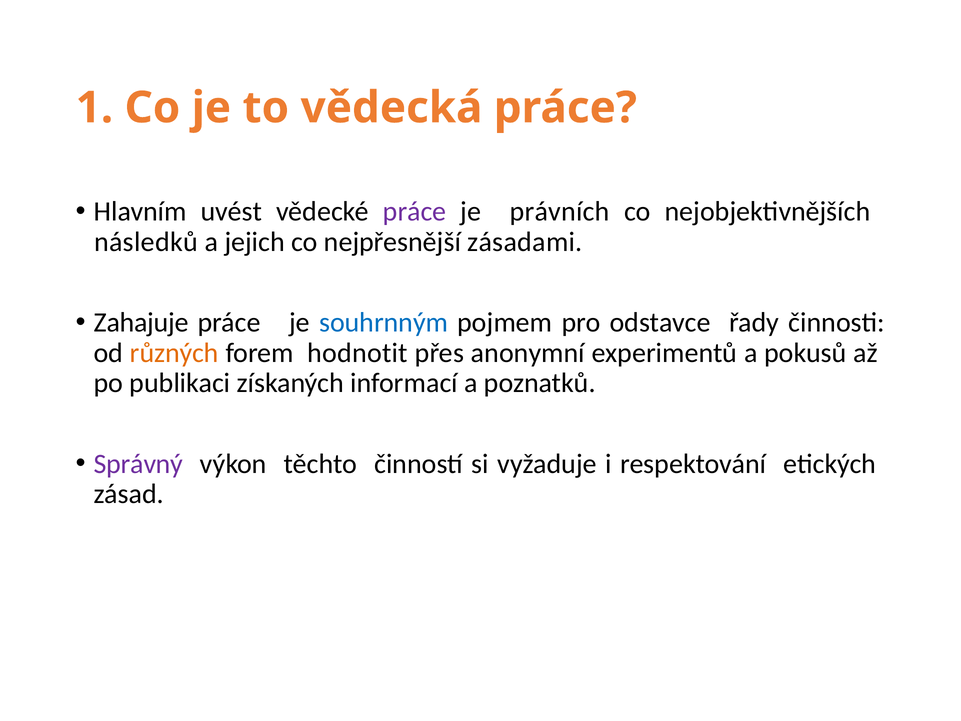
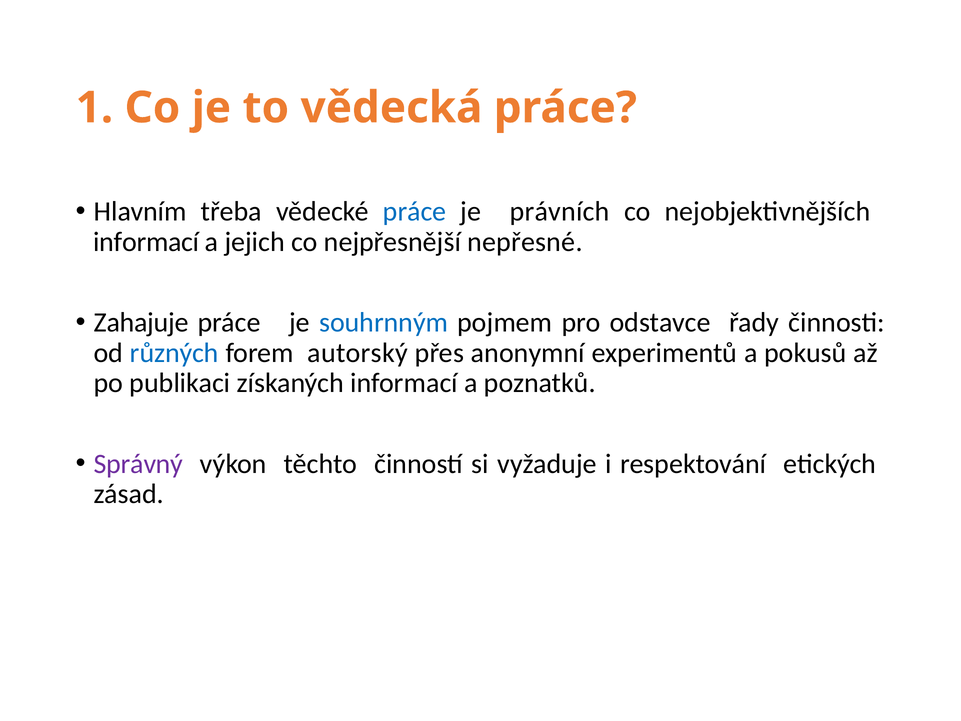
uvést: uvést -> třeba (231, 212)
práce colour: purple -> blue (415, 212)
následků: následků -> informací (146, 242)
zásadami: zásadami -> nepřesné (525, 242)
různých colour: orange -> blue (174, 353)
hodnotit: hodnotit -> autorský (358, 353)
